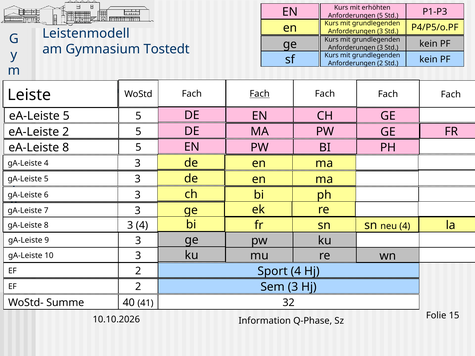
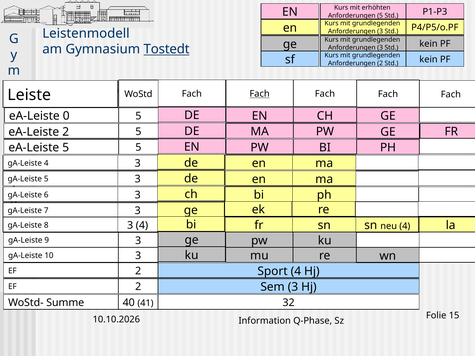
Tostedt underline: none -> present (167, 49)
5: 5 -> 0 (66, 116)
8: 8 -> 5 (66, 148)
